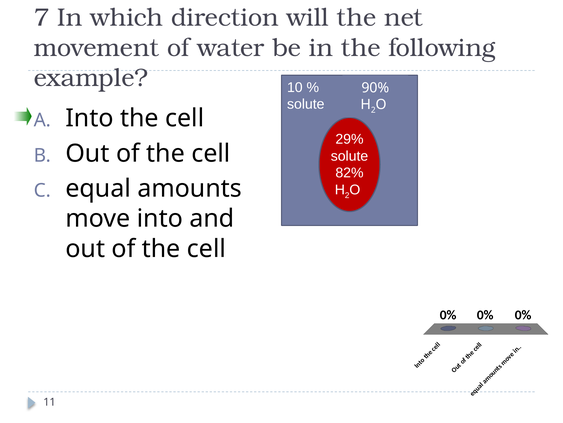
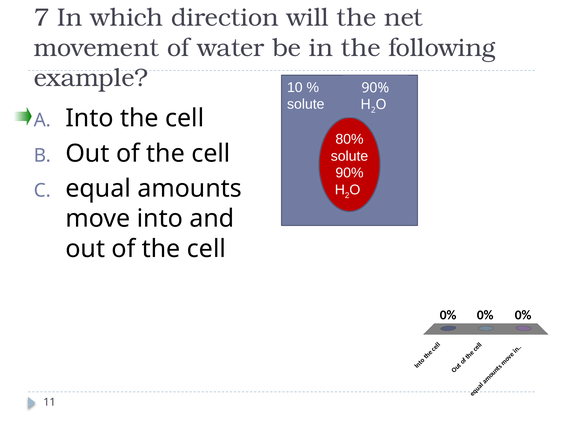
29%: 29% -> 80% (349, 139)
82%: 82% -> 90% (349, 173)
